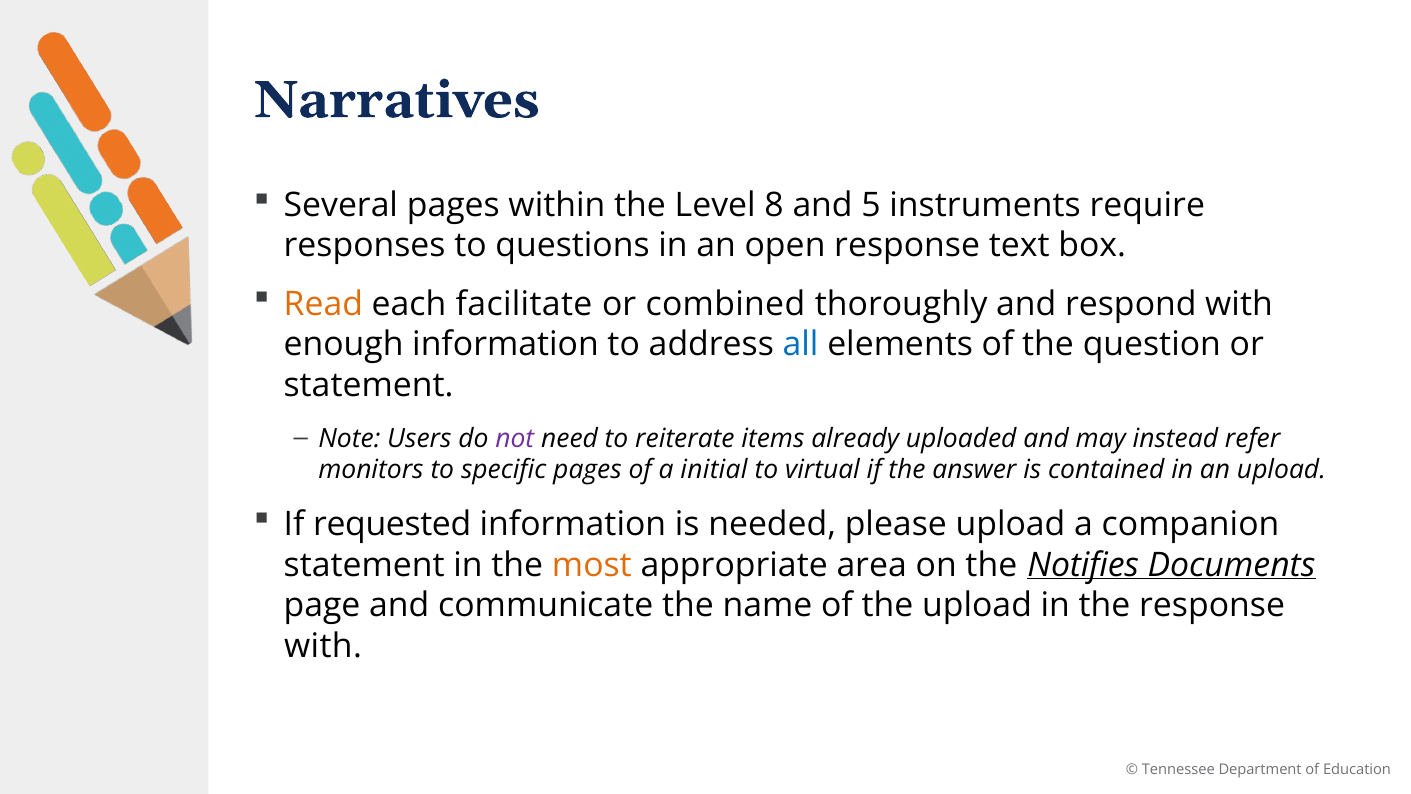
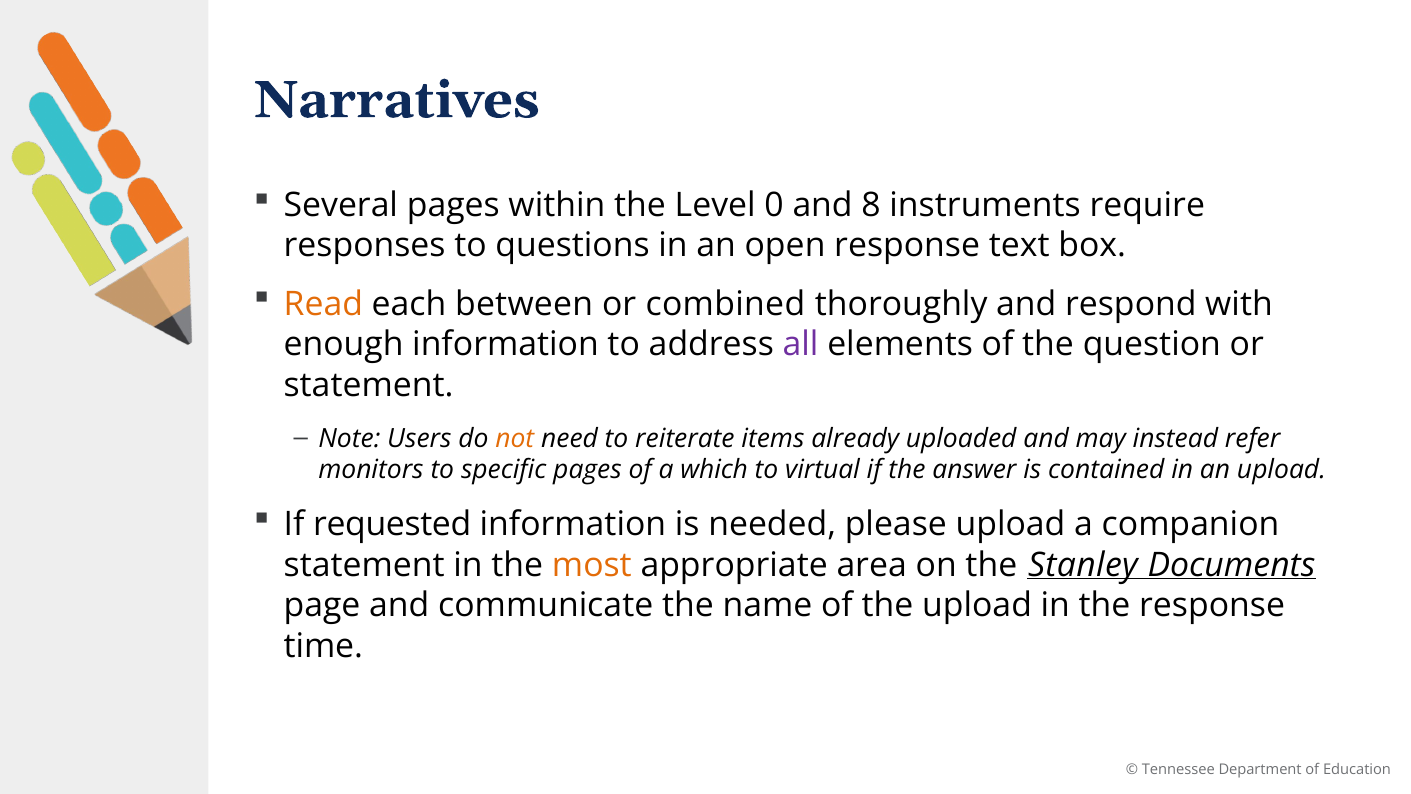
8: 8 -> 0 (774, 205)
5: 5 -> 8 (871, 205)
facilitate: facilitate -> between (524, 304)
all colour: blue -> purple (801, 345)
not colour: purple -> orange (515, 438)
initial: initial -> which (714, 470)
Notifies: Notifies -> Stanley (1083, 565)
with: with -> time (323, 646)
